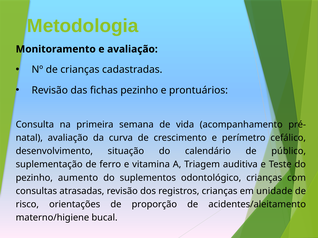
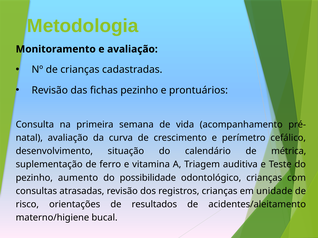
público: público -> métrica (289, 151)
suplementos: suplementos -> possibilidade (148, 178)
proporção: proporção -> resultados (154, 205)
